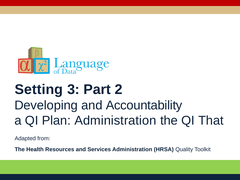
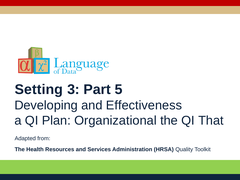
2: 2 -> 5 (118, 89)
Accountability: Accountability -> Effectiveness (144, 105)
Plan Administration: Administration -> Organizational (115, 121)
